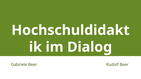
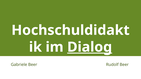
Dialog underline: none -> present (90, 47)
